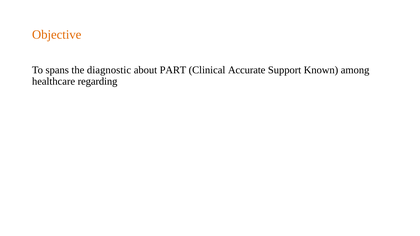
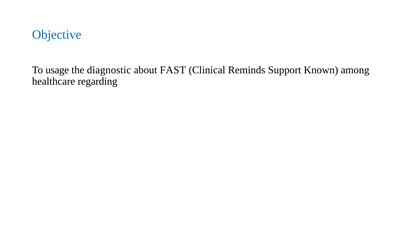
Objective colour: orange -> blue (57, 35)
spans: spans -> usage (57, 70)
PART: PART -> FAST (173, 70)
Accurate: Accurate -> Reminds (247, 70)
